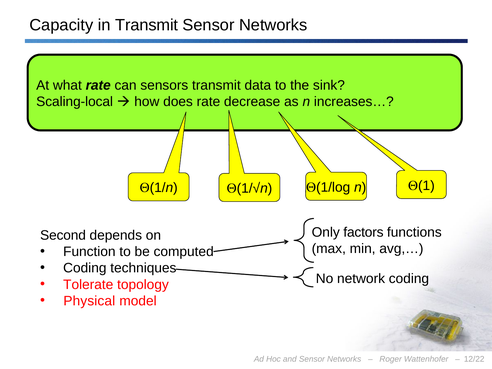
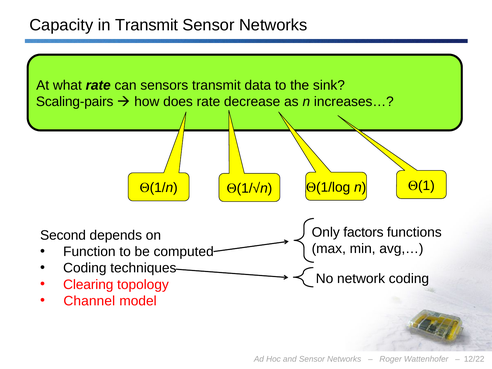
Scaling-local: Scaling-local -> Scaling-pairs (75, 102)
Tolerate: Tolerate -> Clearing (88, 285)
Physical: Physical -> Channel (89, 301)
